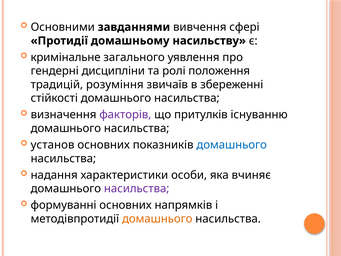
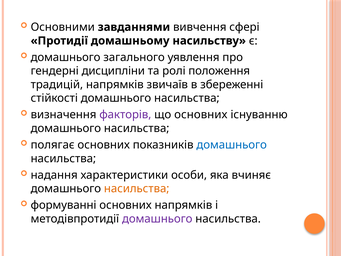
кримінальне: кримінальне -> домашнього (66, 57)
традицій розуміння: розуміння -> напрямків (115, 84)
що притулків: притулків -> основних (201, 115)
установ: установ -> полягає (53, 145)
насильства colour: purple -> orange (137, 188)
домашнього colour: orange -> purple (157, 219)
